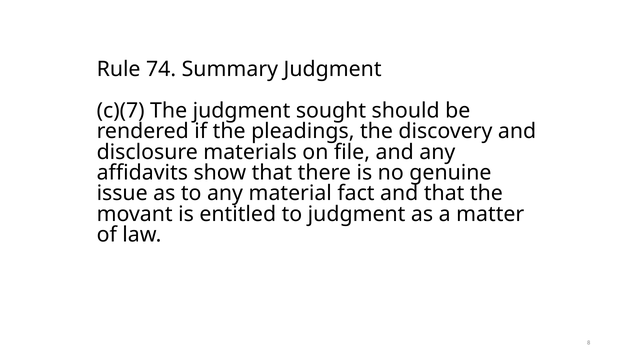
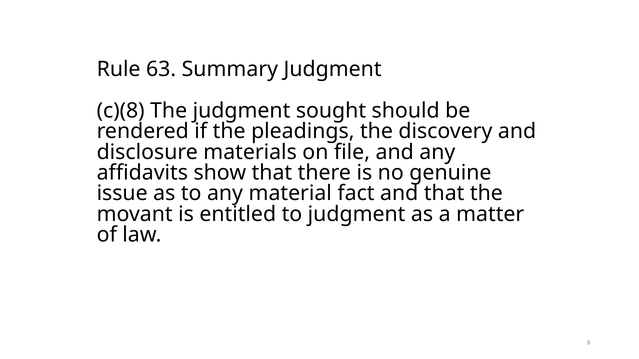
74: 74 -> 63 (161, 69)
c)(7: c)(7 -> c)(8 (121, 111)
